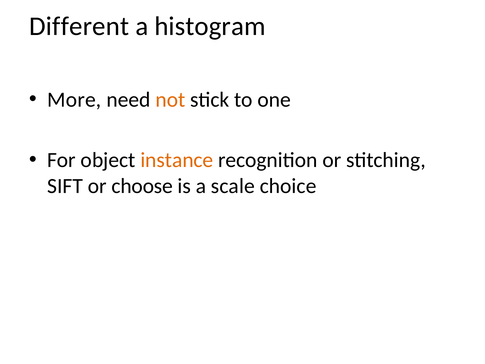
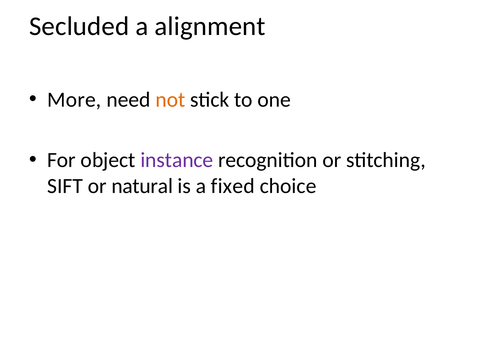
Different: Different -> Secluded (79, 26)
histogram: histogram -> alignment (210, 26)
instance colour: orange -> purple (177, 160)
choose: choose -> natural (142, 186)
scale: scale -> fixed (233, 186)
